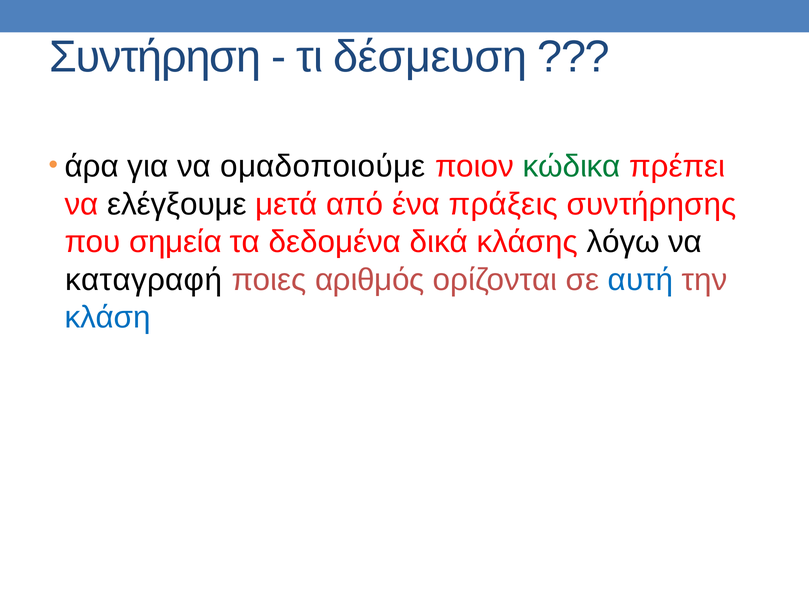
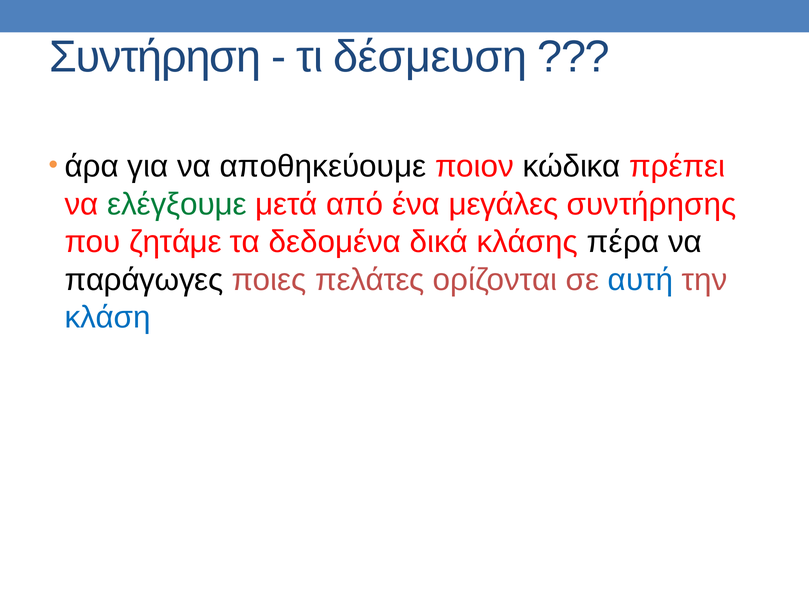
ομαδοποιούμε: ομαδοποιούμε -> αποθηκεύουμε (323, 167)
κώδικα colour: green -> black (572, 167)
ελέγξουμε colour: black -> green (177, 204)
πράξεις: πράξεις -> μεγάλες (503, 204)
σημεία: σημεία -> ζητάμε (175, 242)
λόγω: λόγω -> πέρα (623, 242)
καταγραφή: καταγραφή -> παράγωγες (144, 280)
αριθμός: αριθμός -> πελάτες (370, 280)
